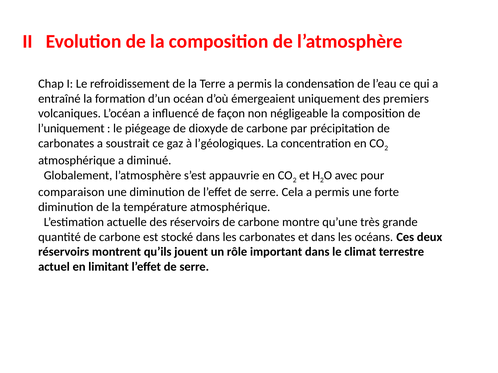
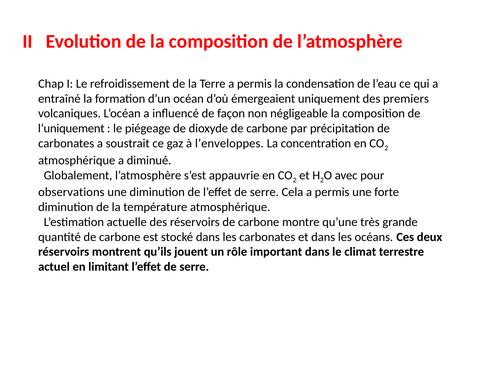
l’géologiques: l’géologiques -> l’enveloppes (229, 144)
comparaison: comparaison -> observations (71, 192)
